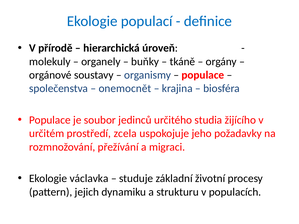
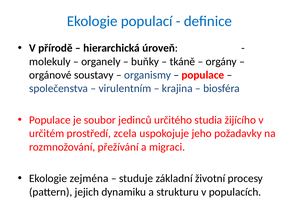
onemocnět: onemocnět -> virulentním (125, 89)
václavka: václavka -> zejména (89, 179)
